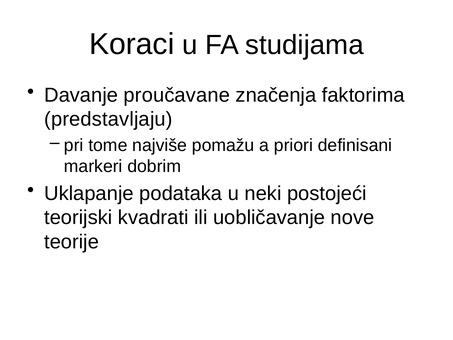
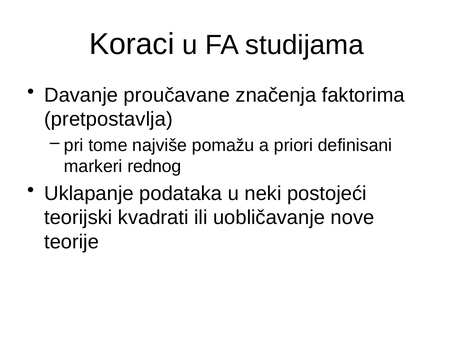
predstavljaju: predstavljaju -> pretpostavlja (108, 119)
dobrim: dobrim -> rednog (154, 166)
